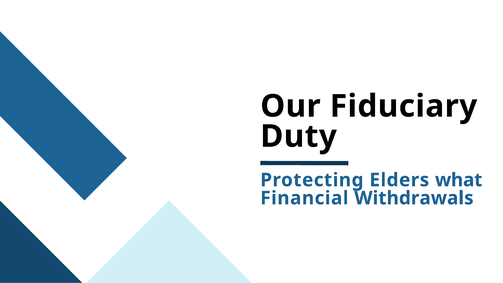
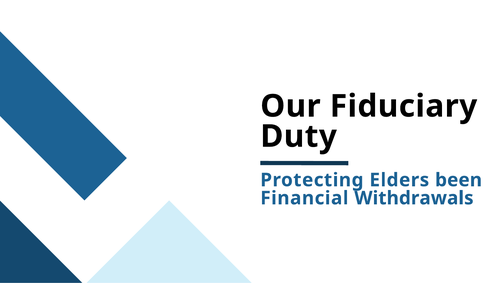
what: what -> been (459, 180)
